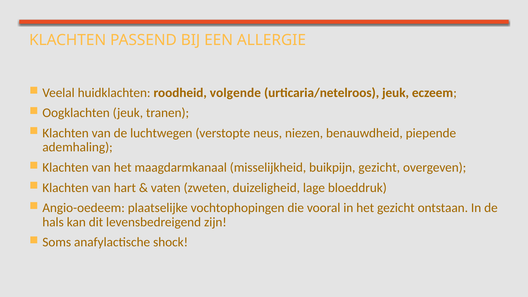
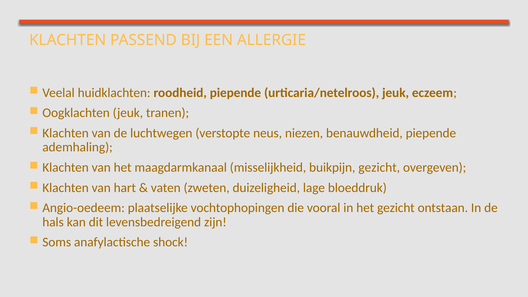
roodheid volgende: volgende -> piepende (235, 93)
